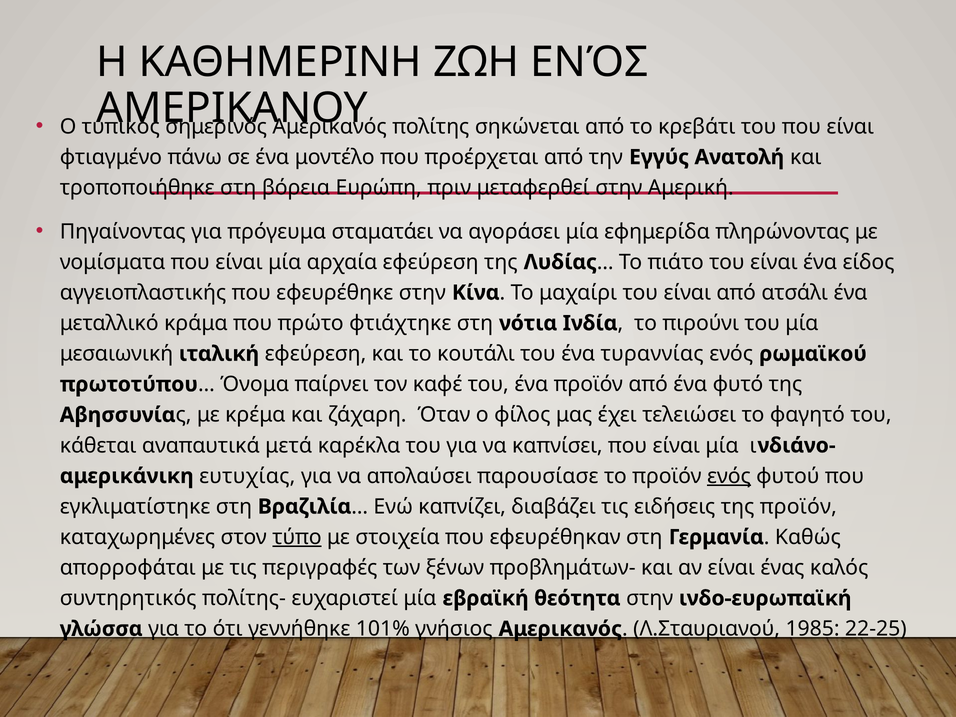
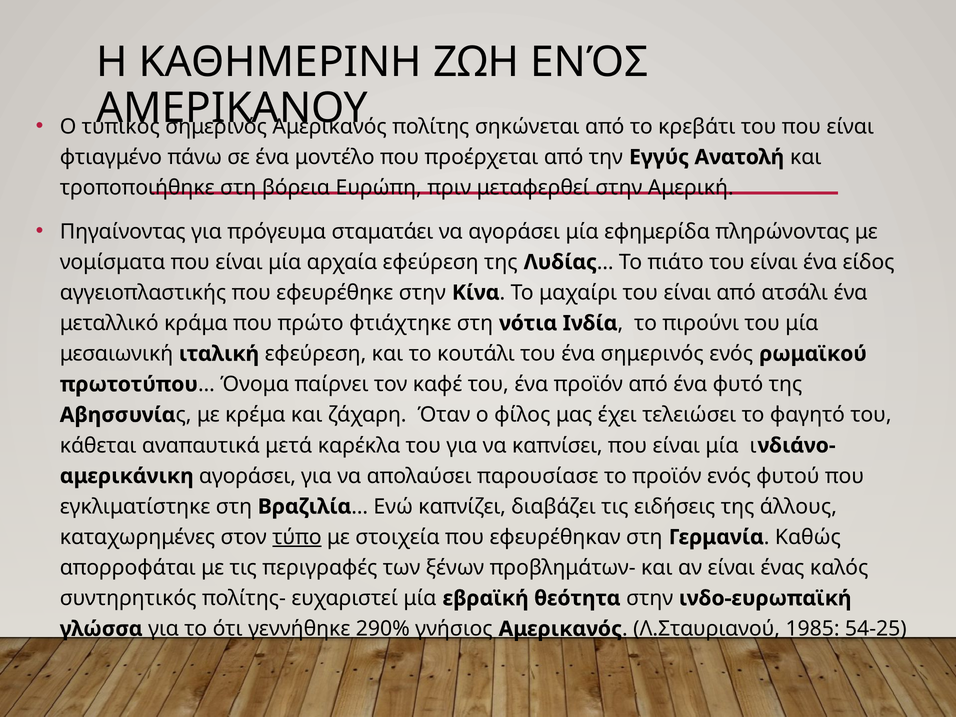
ένα τυραννίας: τυραννίας -> σημερινός (652, 354)
ευτυχίας: ευτυχίας -> αγοράσει (247, 476)
ενός underline: present -> none (729, 476)
της προϊόν: προϊόν -> άλλους (798, 507)
101%: 101% -> 290% (383, 629)
22-25: 22-25 -> 54-25 (876, 629)
